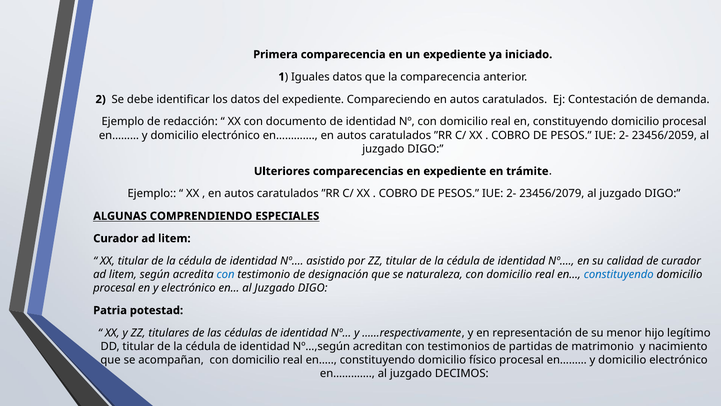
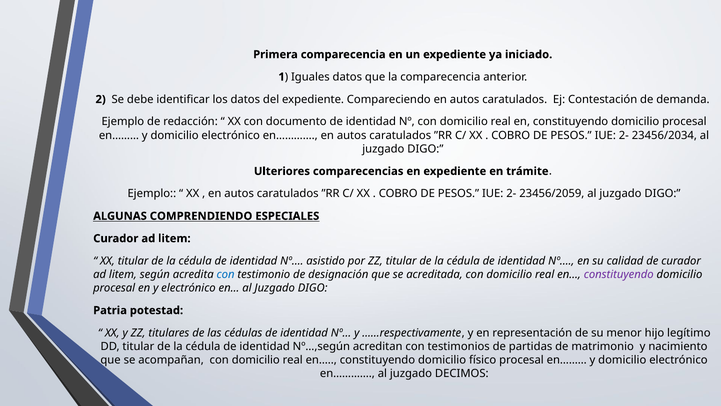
23456/2059: 23456/2059 -> 23456/2034 (664, 135)
23456/2079: 23456/2079 -> 23456/2059 (552, 193)
naturaleza: naturaleza -> acreditada (434, 274)
constituyendo colour: blue -> purple (619, 274)
